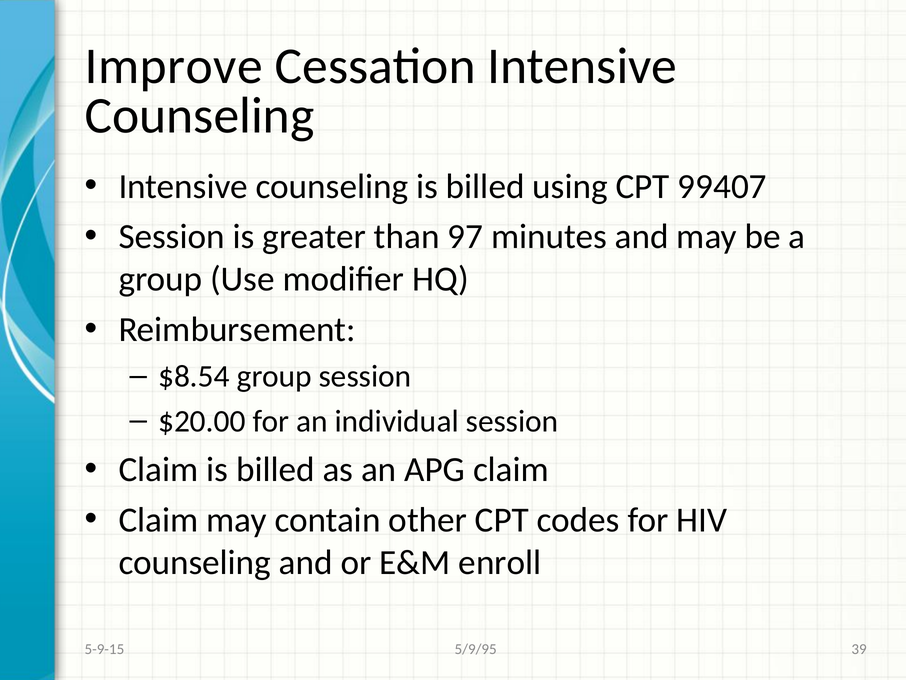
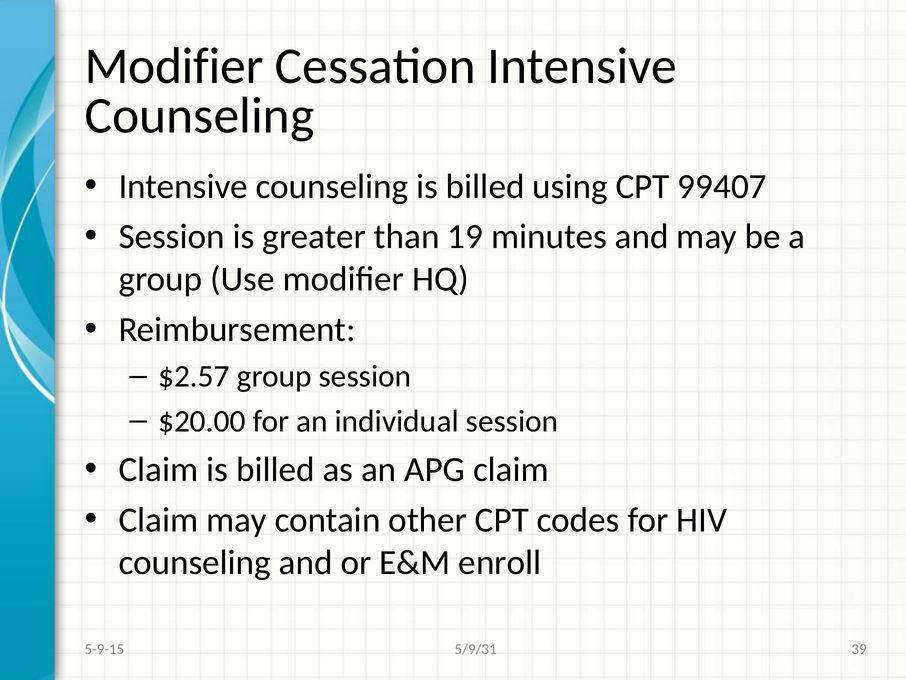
Improve: Improve -> Modifier (174, 66)
97: 97 -> 19 (465, 237)
$8.54: $8.54 -> $2.57 (194, 376)
5/9/95: 5/9/95 -> 5/9/31 (476, 649)
